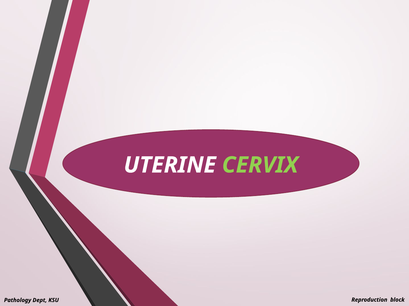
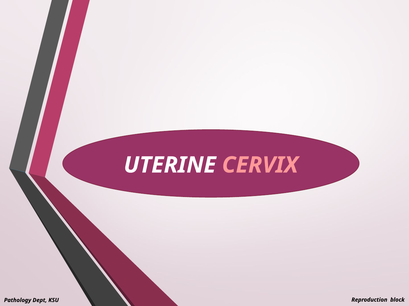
CERVIX colour: light green -> pink (260, 165)
